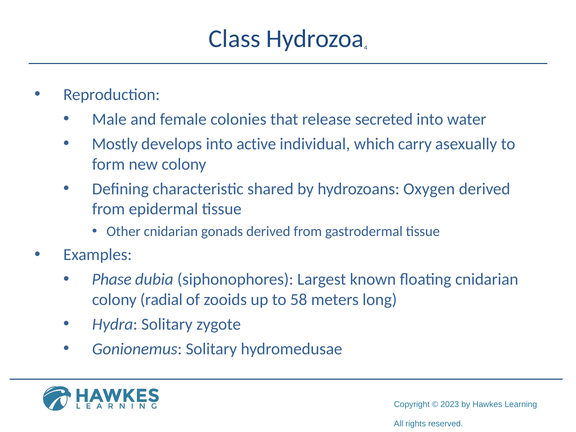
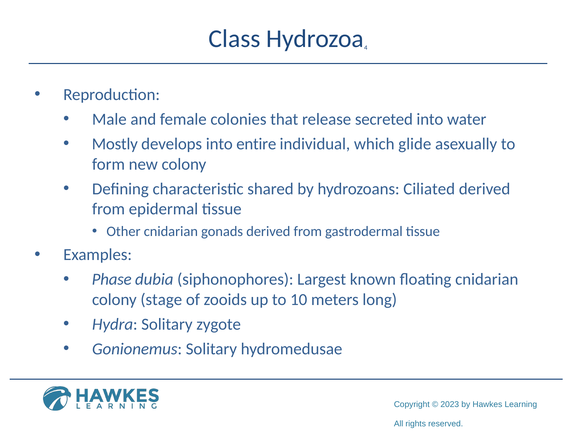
active: active -> entire (256, 144)
carry: carry -> glide (415, 144)
Oxygen: Oxygen -> Ciliated (429, 189)
radial: radial -> stage (161, 300)
58: 58 -> 10 (299, 300)
